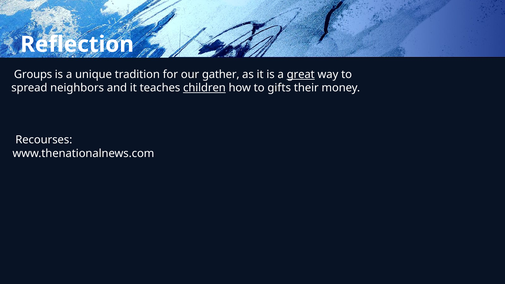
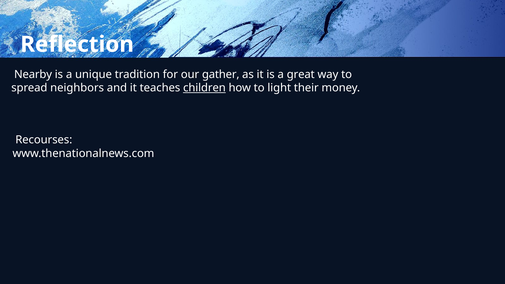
Groups: Groups -> Nearby (33, 74)
great underline: present -> none (301, 74)
gifts: gifts -> light (279, 88)
